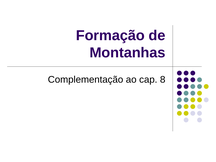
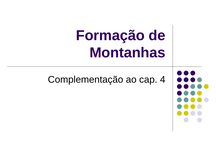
8: 8 -> 4 (163, 80)
